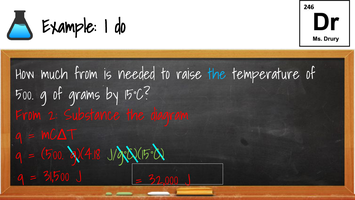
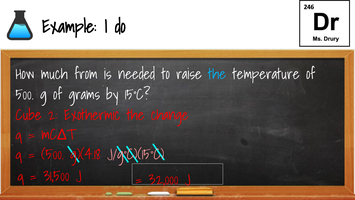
From: From -> Cube (29, 115)
Substance: Substance -> Exothermic (92, 115)
diagram: diagram -> change (170, 115)
J/g°C)(15°C colour: light green -> pink (136, 154)
